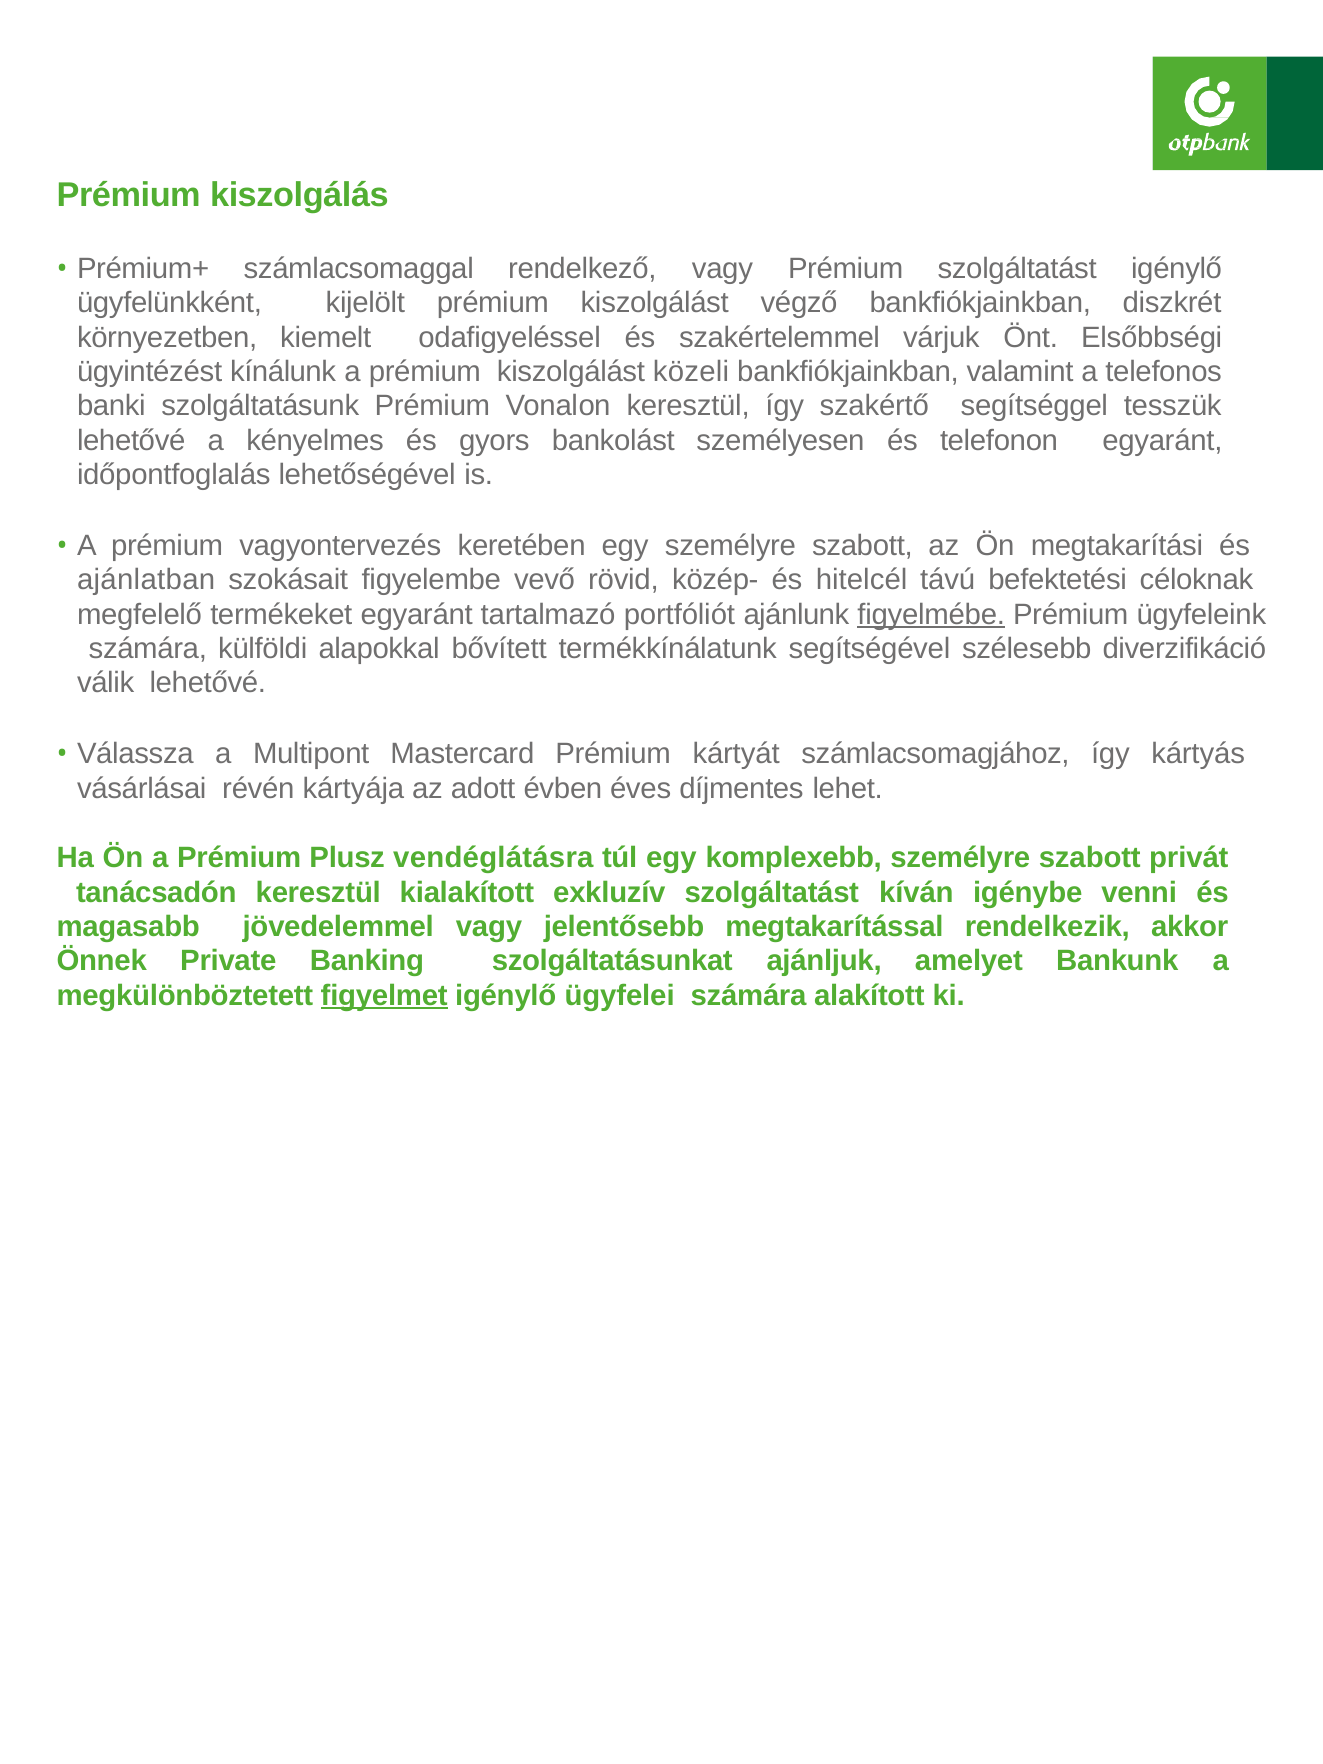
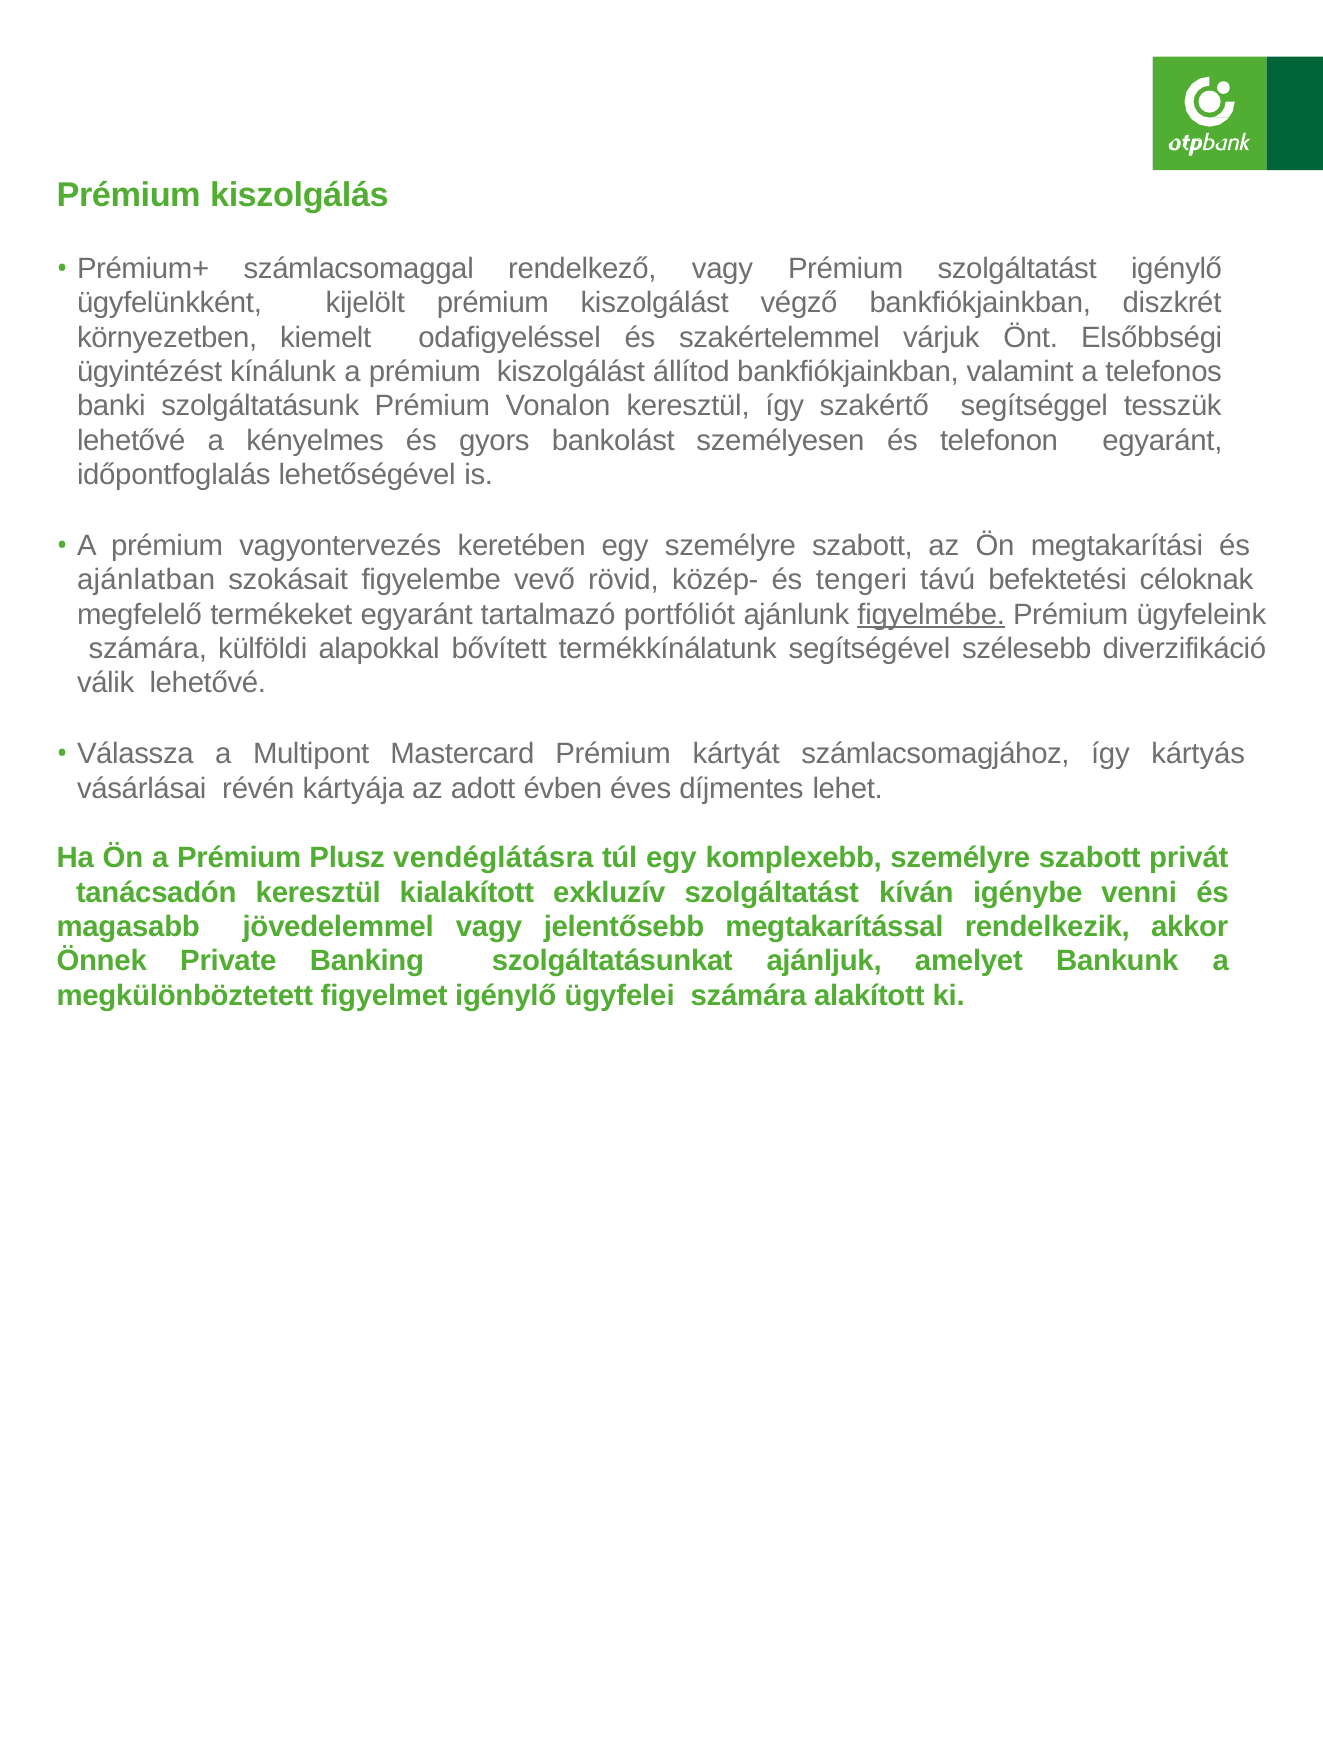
közeli: közeli -> állítod (691, 372)
hitelcél: hitelcél -> tengeri (861, 580)
figyelmet underline: present -> none (384, 996)
